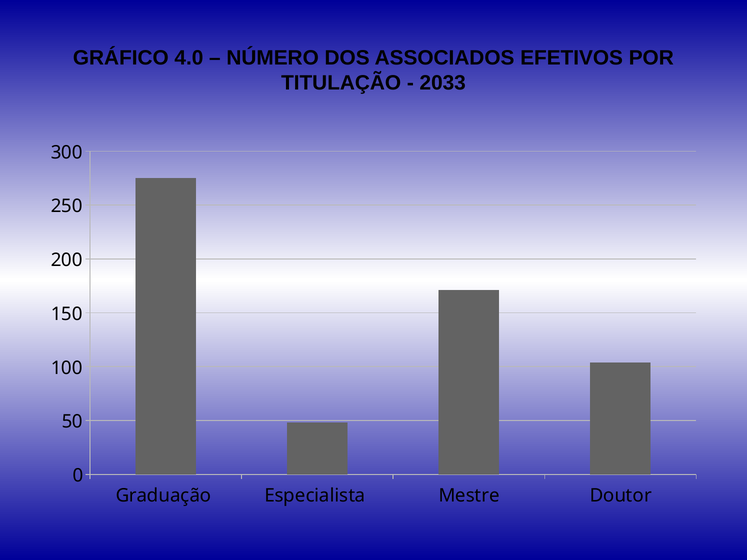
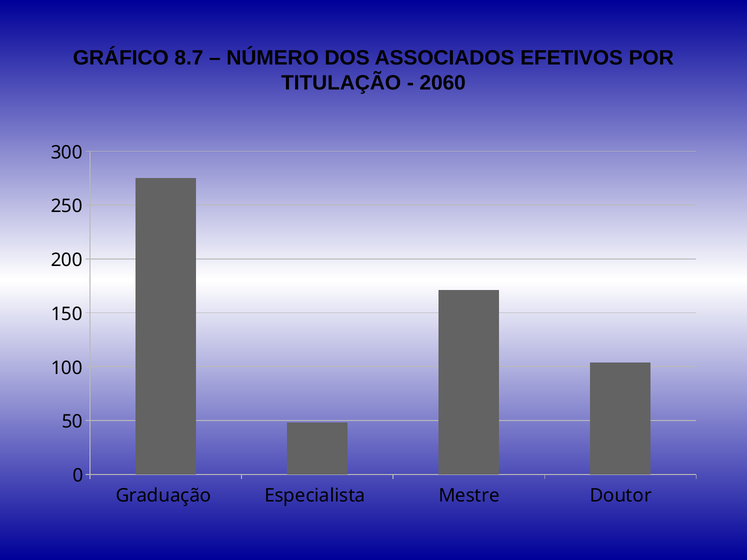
4.0: 4.0 -> 8.7 (189, 58)
2033: 2033 -> 2060 (443, 83)
